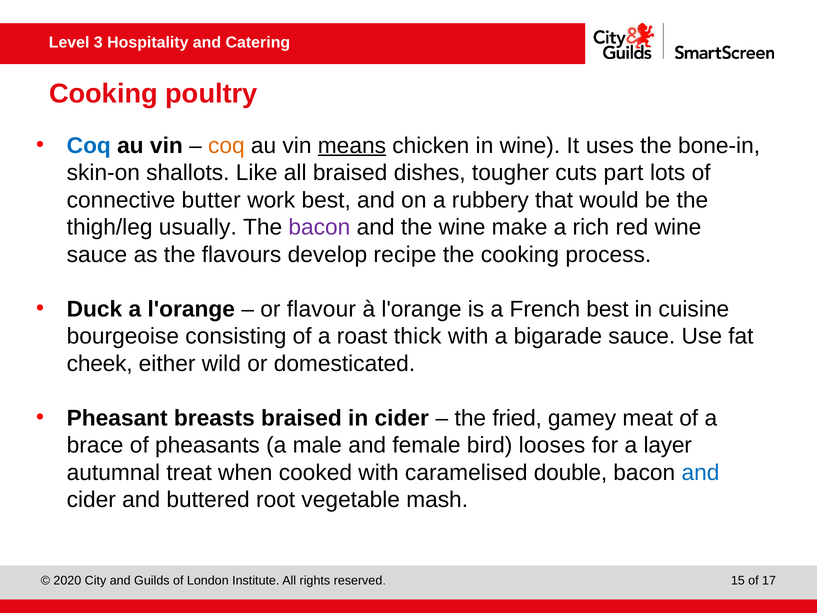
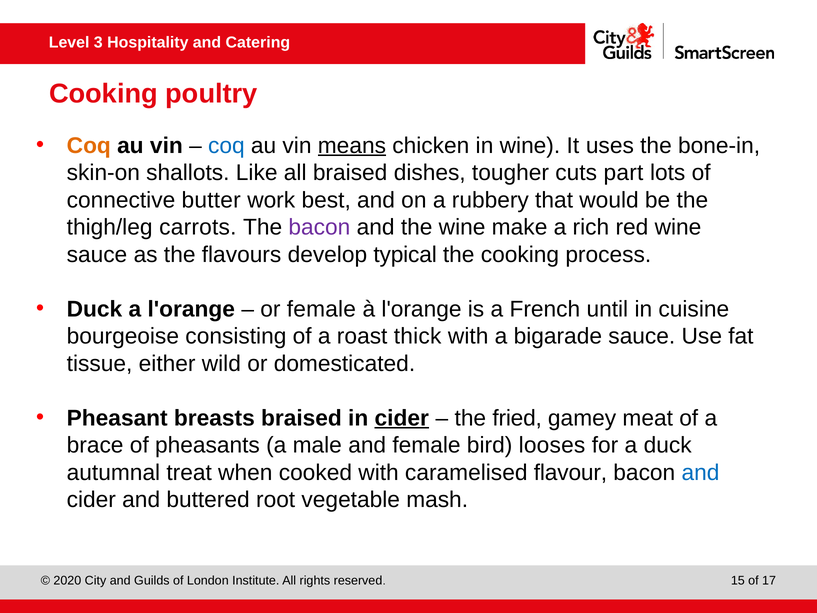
Coq colour: blue -> orange (89, 146)
coq colour: orange -> blue (226, 146)
usually: usually -> carrots (198, 227)
recipe: recipe -> typical (405, 254)
or flavour: flavour -> female (321, 309)
French best: best -> until (607, 309)
cheek: cheek -> tissue (100, 363)
cider underline: none -> present (402, 418)
a layer: layer -> duck (668, 445)
double: double -> flavour (570, 472)
